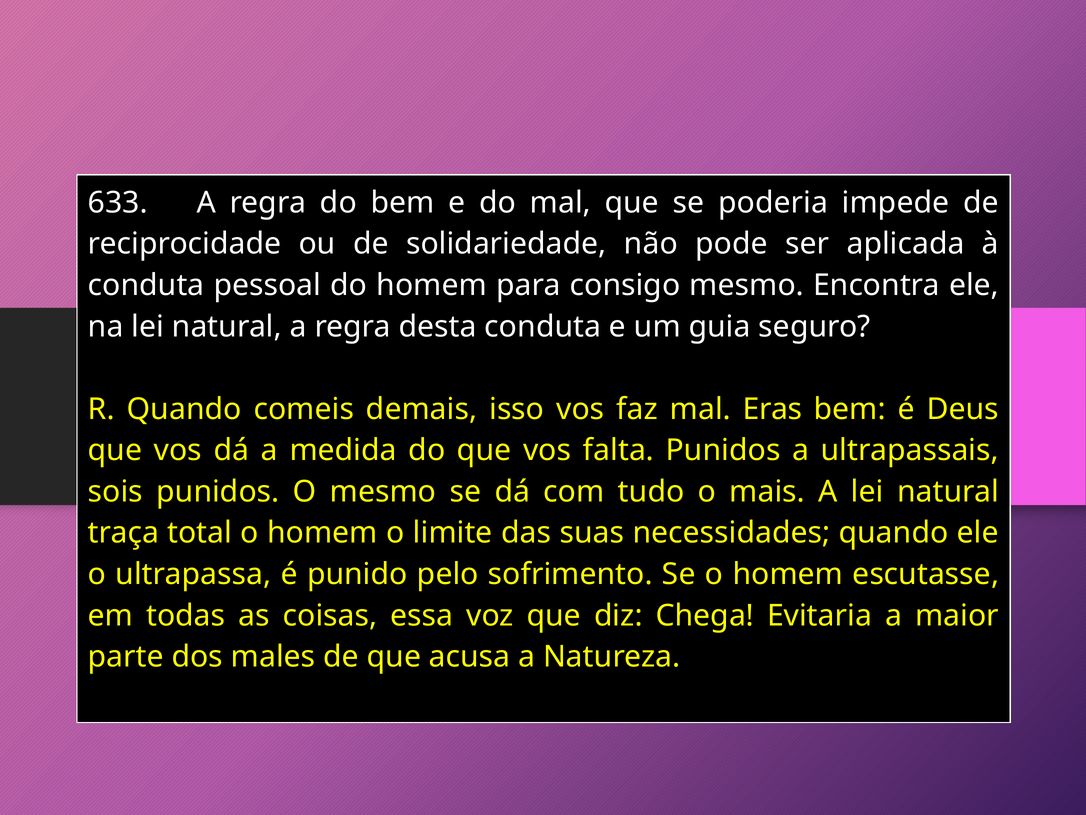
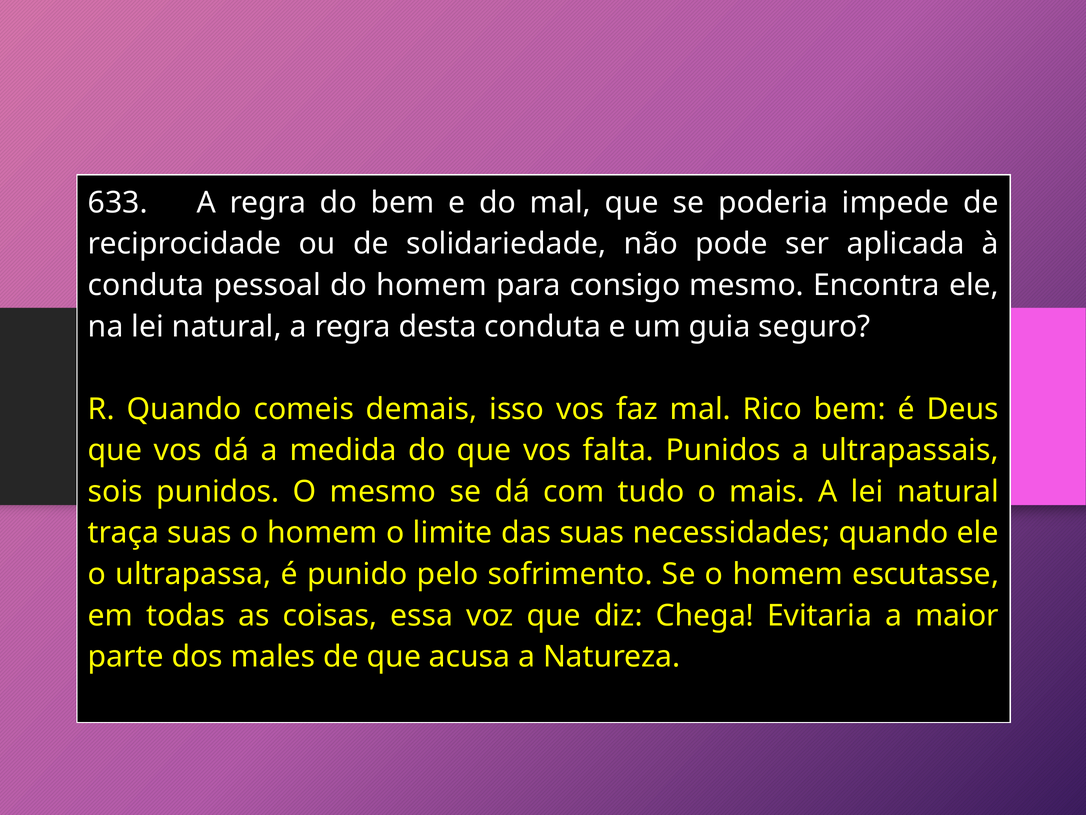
Eras: Eras -> Rico (772, 409)
traça total: total -> suas (200, 533)
